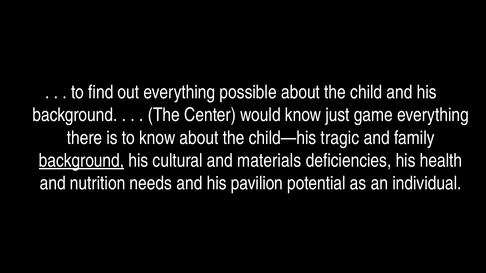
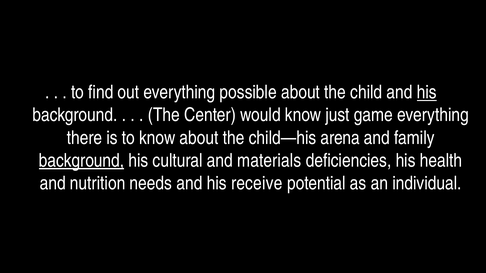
his underline: none -> present (427, 92)
tragic: tragic -> arena (340, 138)
pavilion: pavilion -> receive (257, 184)
